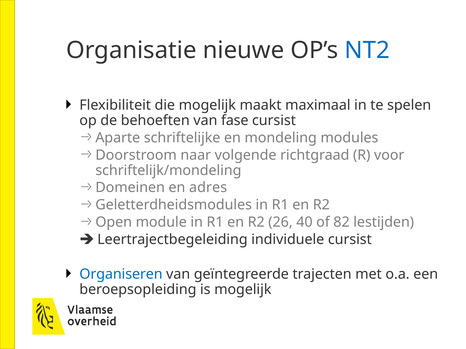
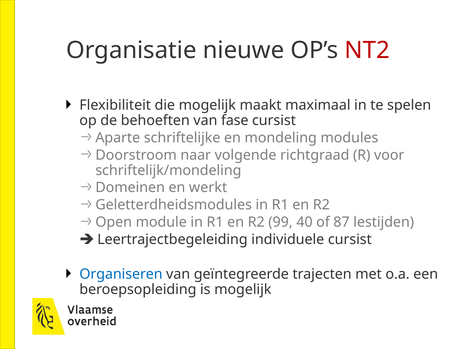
NT2 colour: blue -> red (367, 50)
adres: adres -> werkt (208, 188)
26: 26 -> 99 (280, 223)
82: 82 -> 87 (342, 223)
